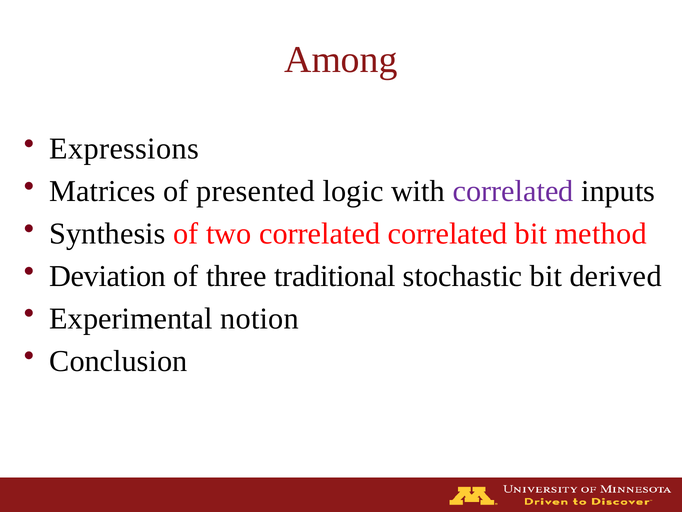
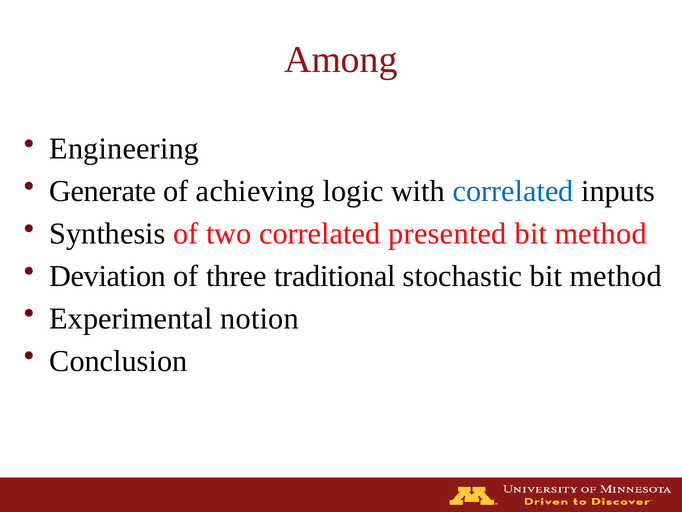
Expressions: Expressions -> Engineering (124, 149)
Matrices: Matrices -> Generate (103, 191)
presented: presented -> achieving (256, 191)
correlated colour: purple -> blue (513, 191)
correlated correlated: correlated -> presented (447, 234)
stochastic bit derived: derived -> method (616, 276)
